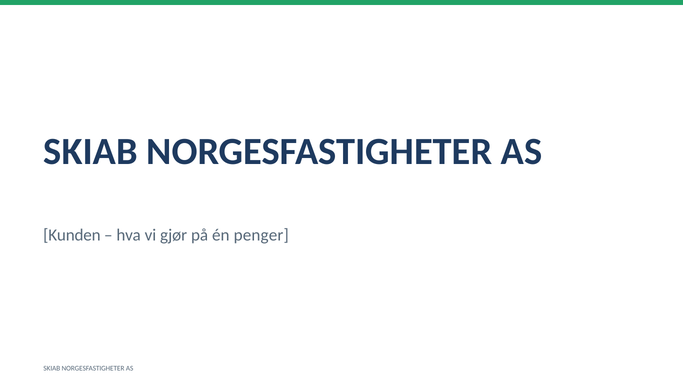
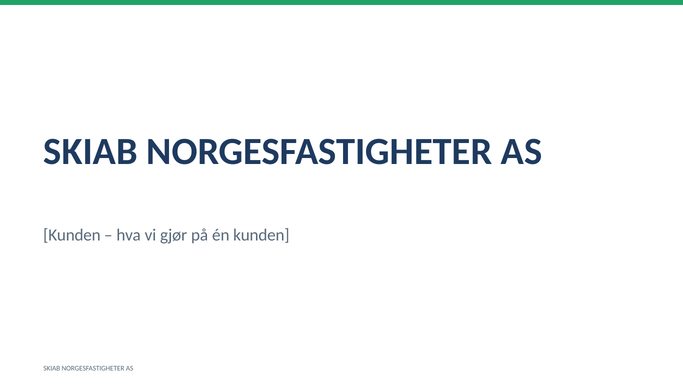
én penger: penger -> kunden (261, 235)
